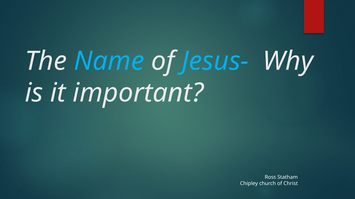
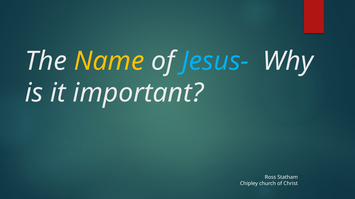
Name colour: light blue -> yellow (109, 61)
